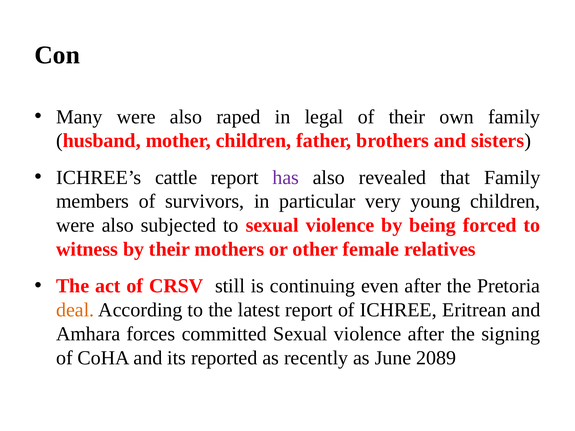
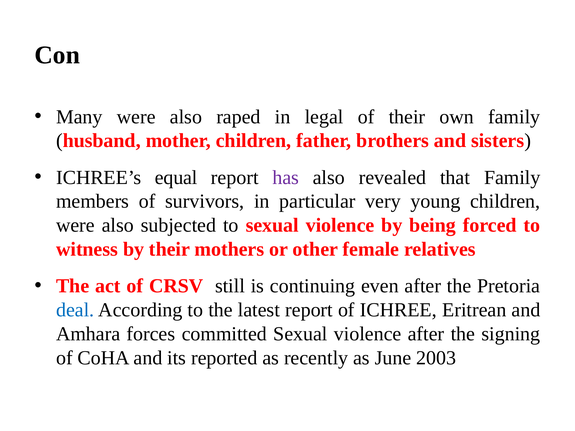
cattle: cattle -> equal (176, 178)
deal colour: orange -> blue (75, 310)
2089: 2089 -> 2003 (436, 358)
